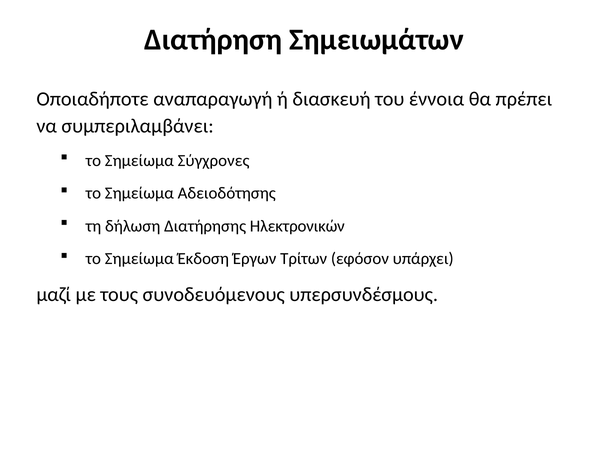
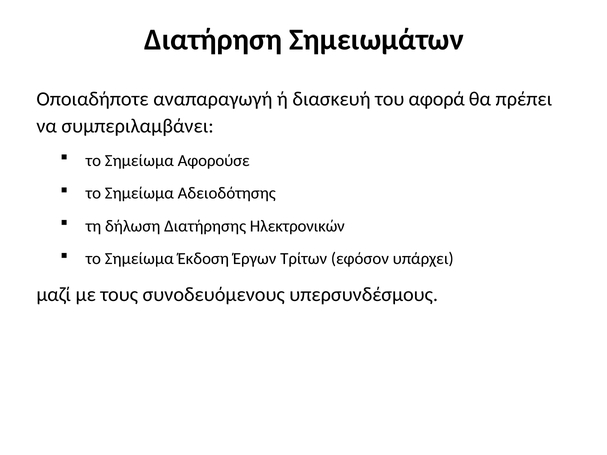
έννοια: έννοια -> αφορά (437, 99)
Σύγχρονες: Σύγχρονες -> Αφορούσε (214, 161)
